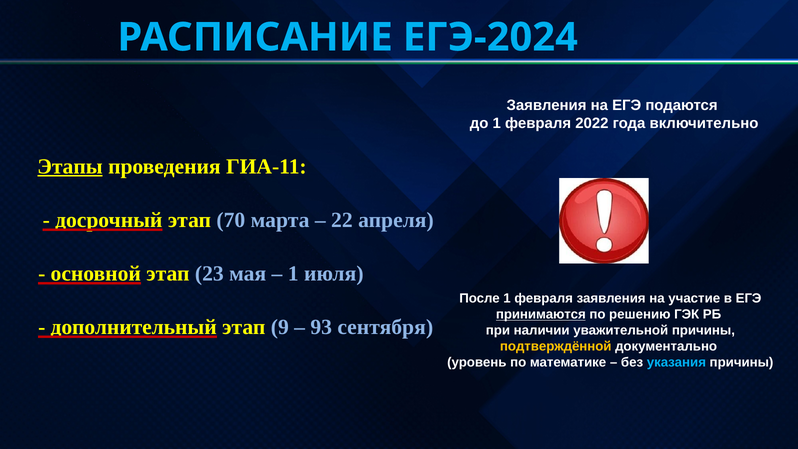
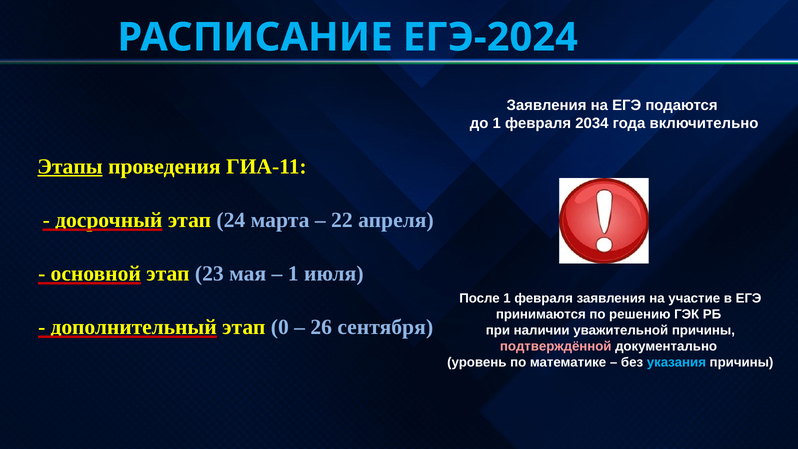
2022: 2022 -> 2034 (592, 123)
70: 70 -> 24 (231, 220)
принимаются underline: present -> none (541, 314)
9: 9 -> 0 (280, 327)
93: 93 -> 26 (321, 327)
подтверждённой colour: yellow -> pink (556, 346)
